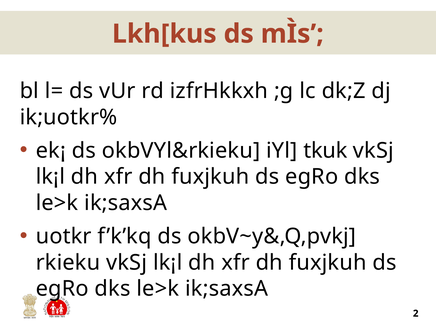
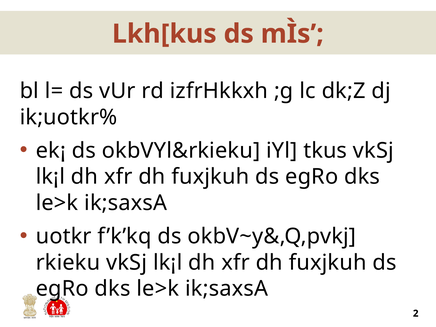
tkuk: tkuk -> tkus (325, 151)
